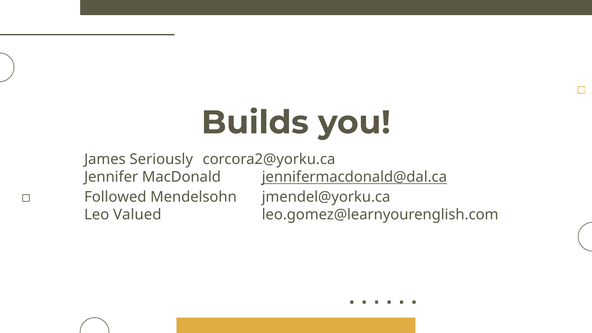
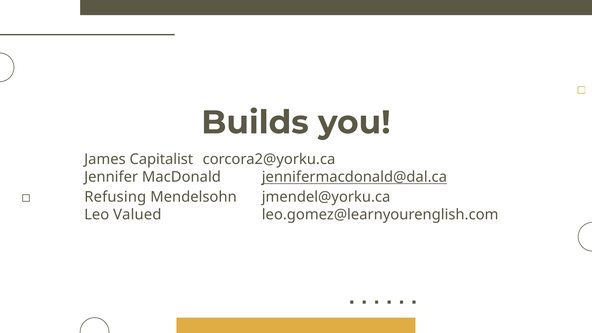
Seriously: Seriously -> Capitalist (161, 159)
Followed: Followed -> Refusing (115, 197)
